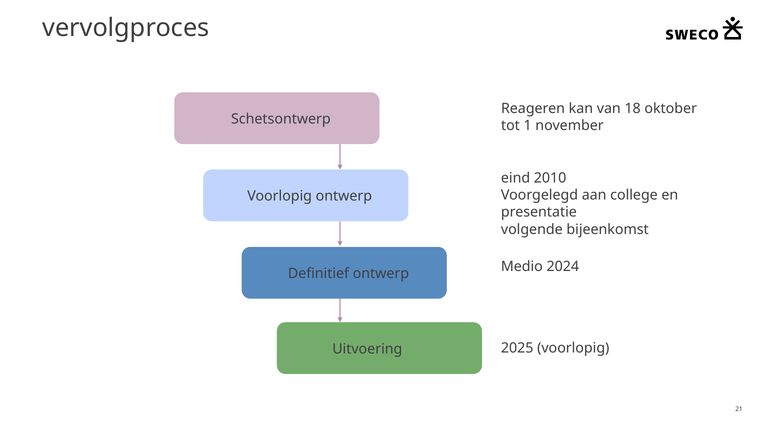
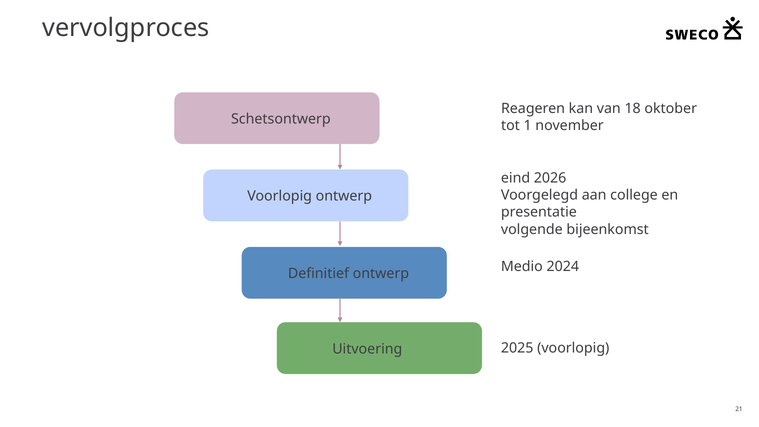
2010: 2010 -> 2026 (550, 178)
